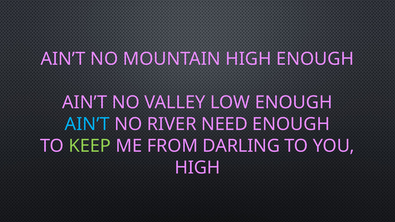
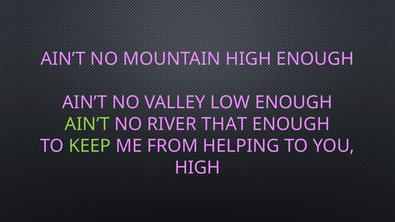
AIN’T colour: light blue -> light green (87, 124)
NEED: NEED -> THAT (224, 124)
DARLING: DARLING -> HELPING (241, 146)
